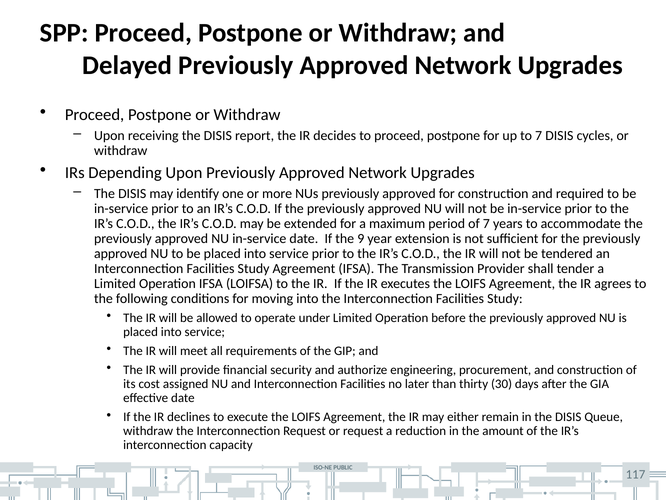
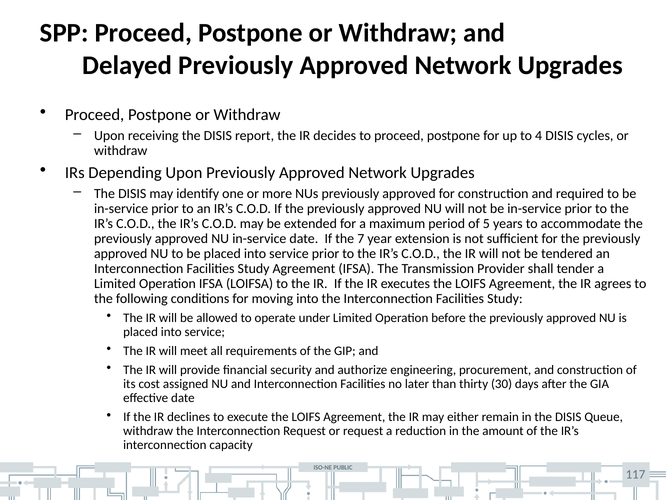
to 7: 7 -> 4 (539, 135)
of 7: 7 -> 5 (486, 223)
9: 9 -> 7 (361, 238)
